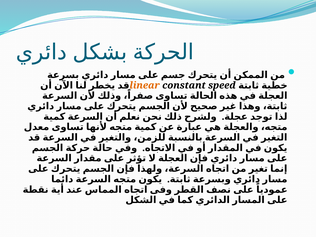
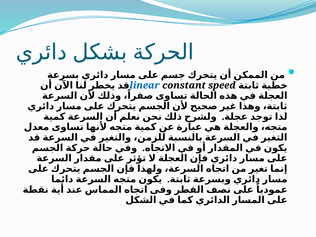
linear colour: orange -> blue (145, 85)
